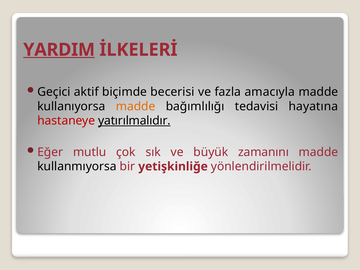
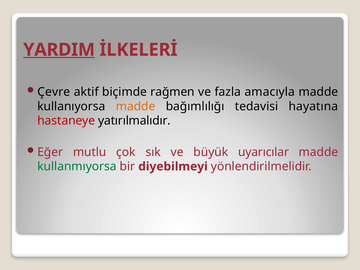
Geçici: Geçici -> Çevre (54, 92)
becerisi: becerisi -> rağmen (173, 92)
yatırılmalıdır underline: present -> none (134, 121)
zamanını: zamanını -> uyarıcılar (264, 152)
kullanmıyorsa colour: black -> green (77, 166)
yetişkinliğe: yetişkinliğe -> diyebilmeyi (173, 166)
